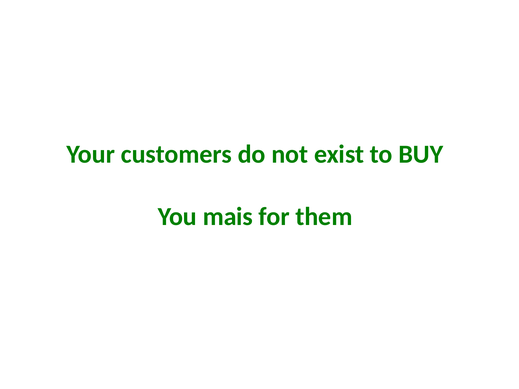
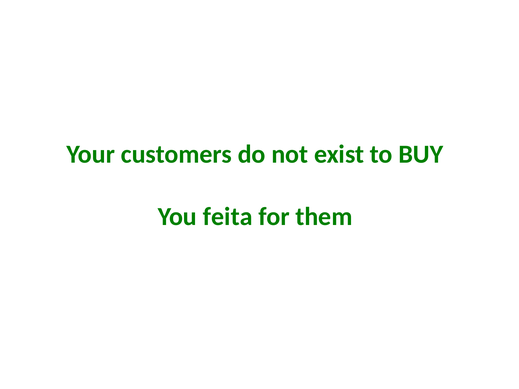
mais: mais -> feita (228, 217)
